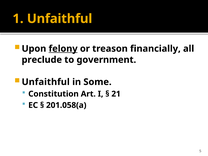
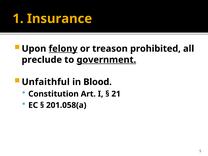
1 Unfaithful: Unfaithful -> Insurance (60, 19)
financially: financially -> prohibited (155, 49)
government underline: none -> present (106, 60)
Some: Some -> Blood (98, 82)
